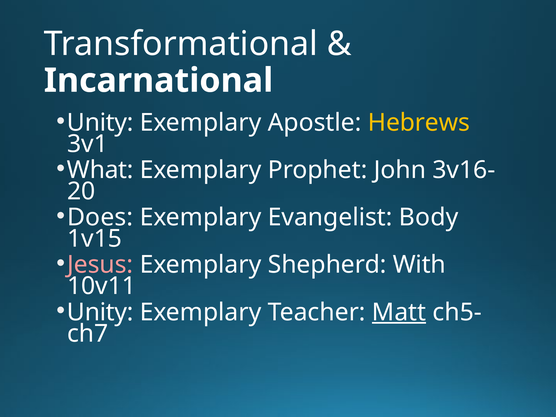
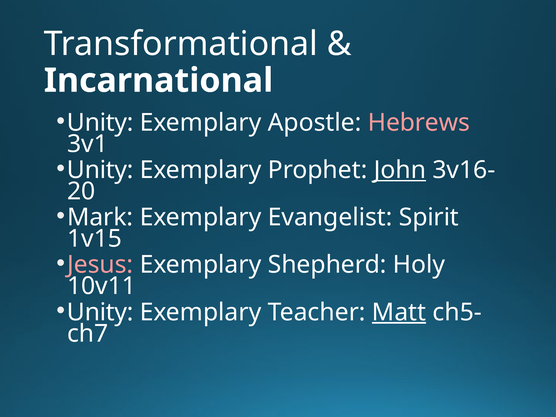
Hebrews colour: yellow -> pink (419, 123)
What: What -> Unity (100, 170)
John underline: none -> present (400, 170)
Does: Does -> Mark (100, 217)
Body: Body -> Spirit (429, 217)
With: With -> Holy (419, 265)
